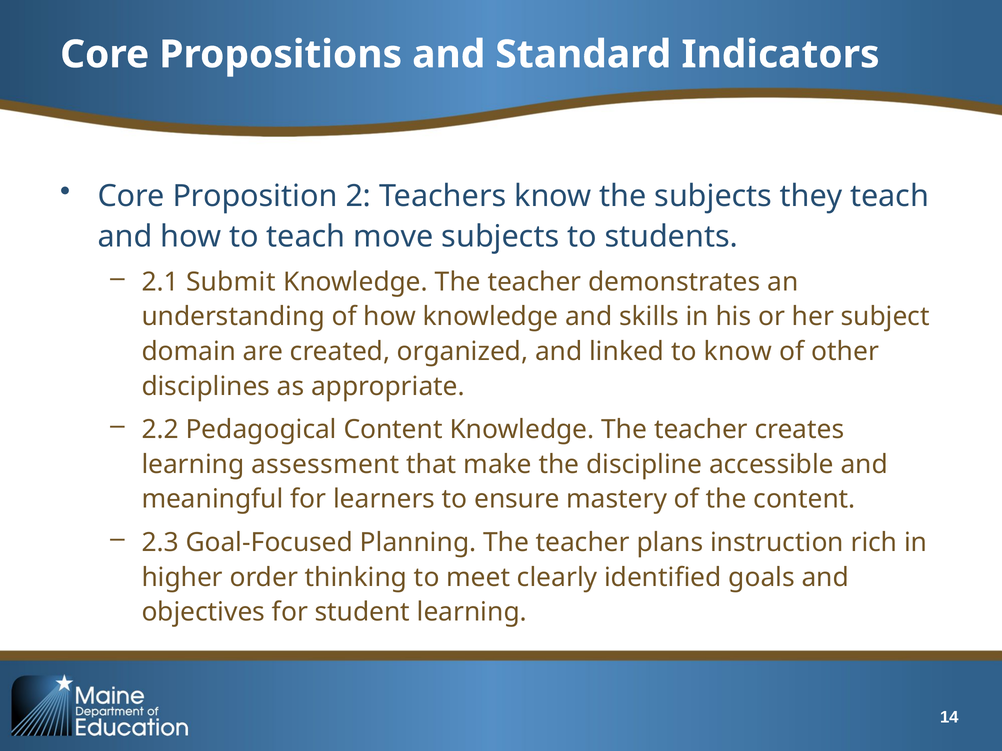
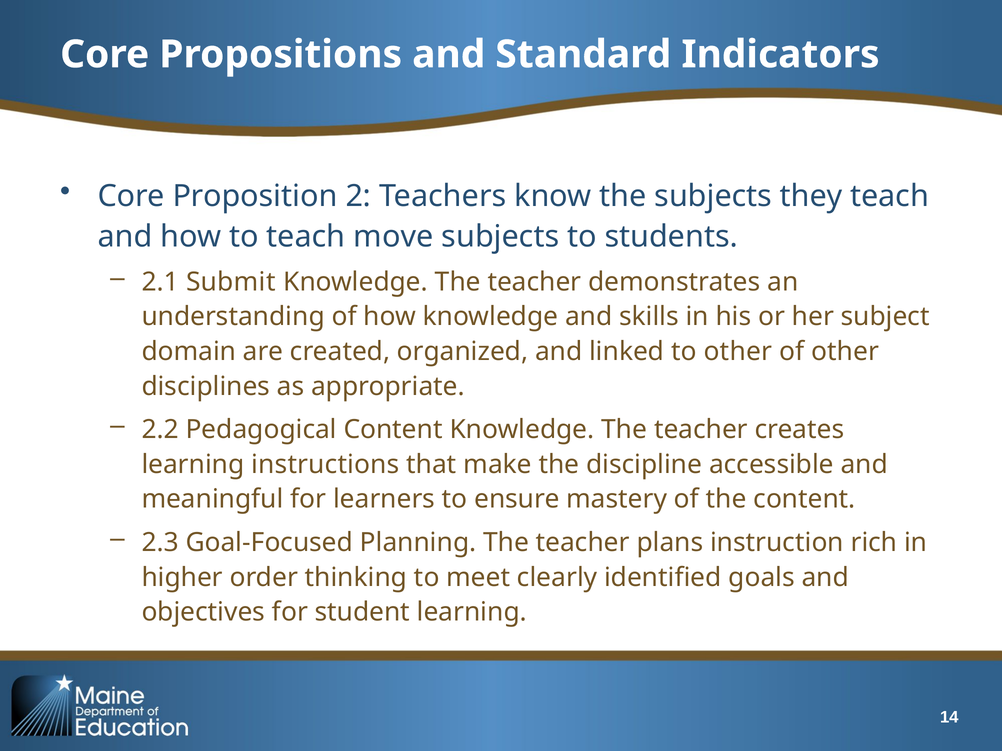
to know: know -> other (738, 352)
assessment: assessment -> instructions (325, 465)
